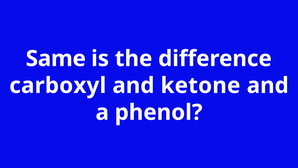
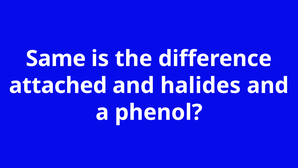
carboxyl: carboxyl -> attached (58, 85)
ketone: ketone -> halides (201, 85)
